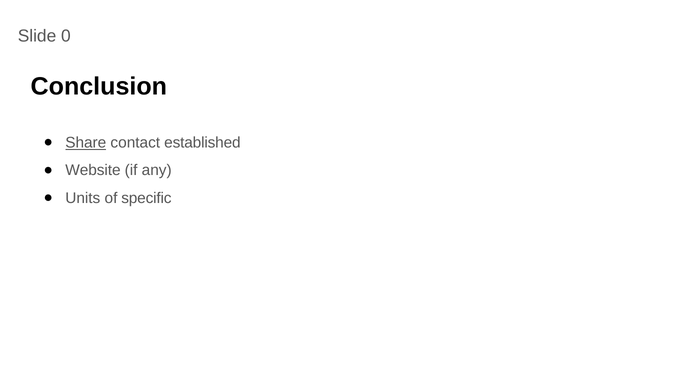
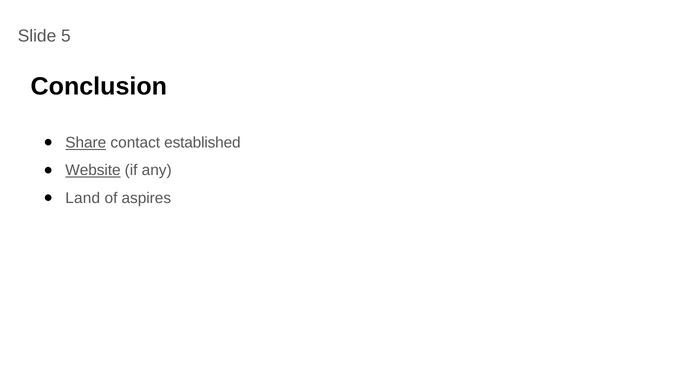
0: 0 -> 5 (66, 36)
Website underline: none -> present (93, 171)
Units: Units -> Land (83, 198)
specific: specific -> aspires (146, 198)
